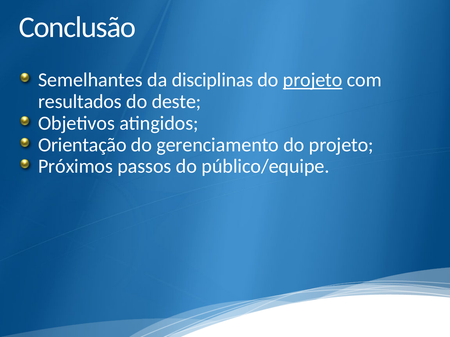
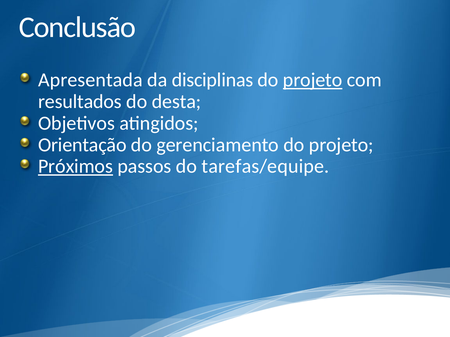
Semelhantes: Semelhantes -> Apresentada (90, 80)
deste: deste -> desta (176, 102)
Próximos underline: none -> present (76, 167)
público/equipe: público/equipe -> tarefas/equipe (265, 167)
